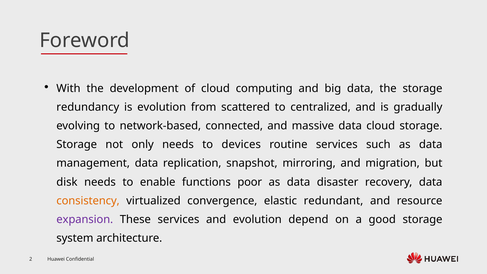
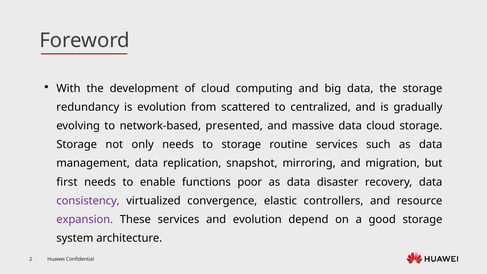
connected: connected -> presented (234, 126)
to devices: devices -> storage (241, 145)
disk: disk -> first (67, 182)
consistency colour: orange -> purple (88, 201)
redundant: redundant -> controllers (334, 201)
